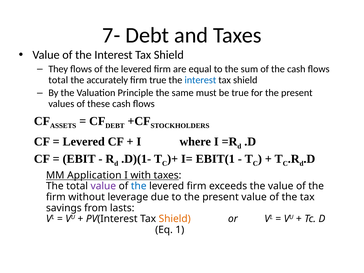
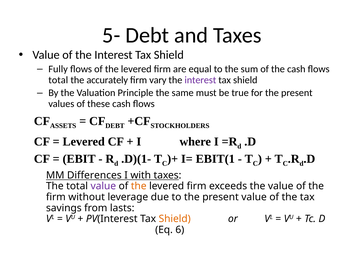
7-: 7- -> 5- (111, 35)
They: They -> Fully (58, 69)
firm true: true -> vary (158, 80)
interest colour: blue -> purple (200, 80)
Application: Application -> Differences (94, 175)
the colour: blue -> orange (139, 186)
1: 1 -> 6 (180, 230)
